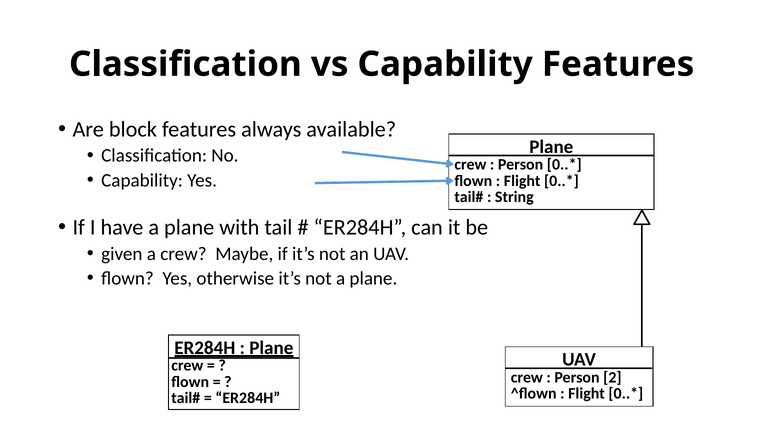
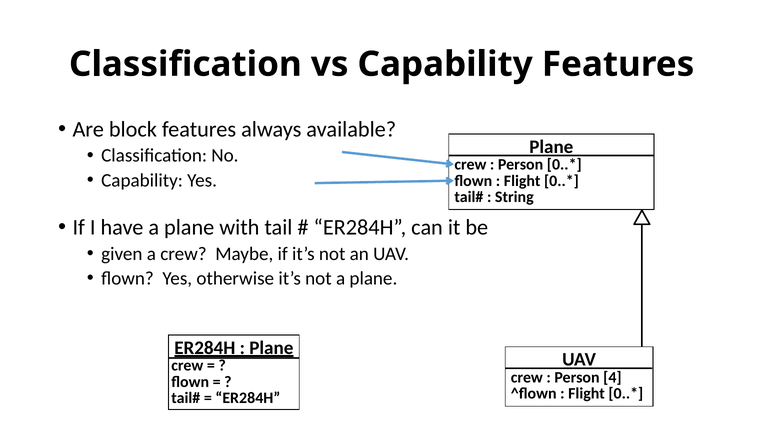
2: 2 -> 4 (612, 377)
